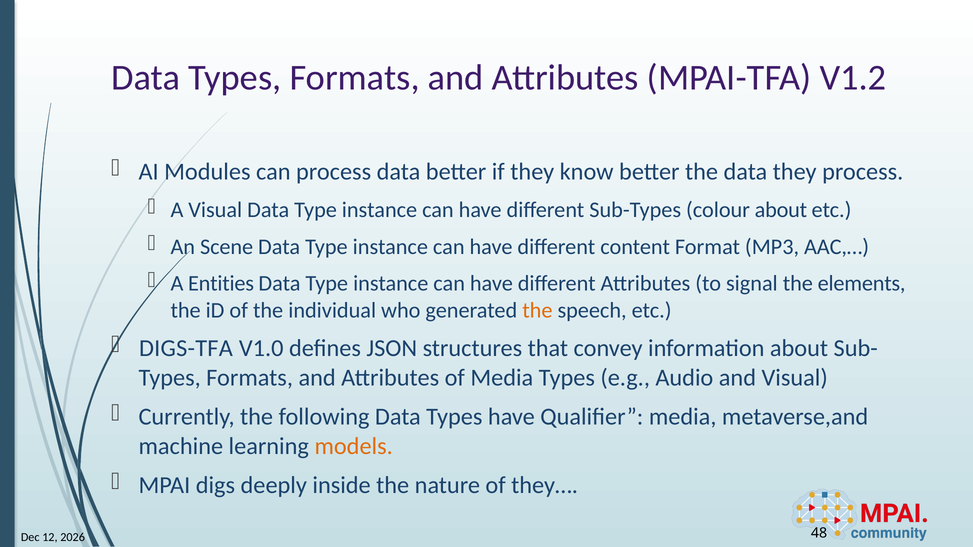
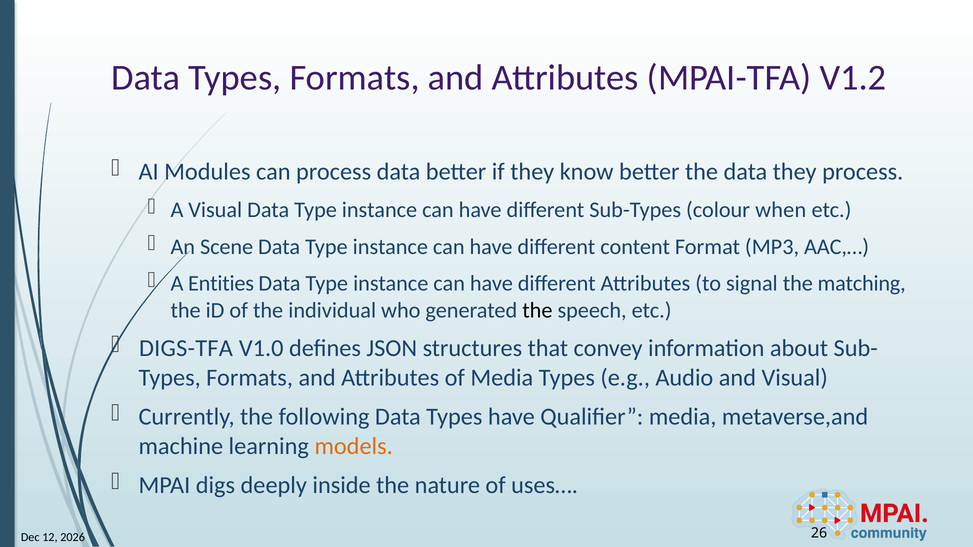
colour about: about -> when (781, 210)
elements: elements -> matching (862, 284)
the colour: orange -> black (537, 310)
they…: they… -> uses… (545, 486)
48: 48 -> 26 (819, 533)
